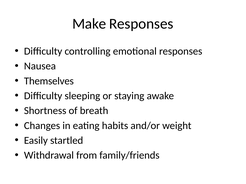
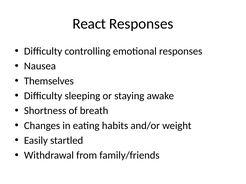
Make: Make -> React (89, 24)
